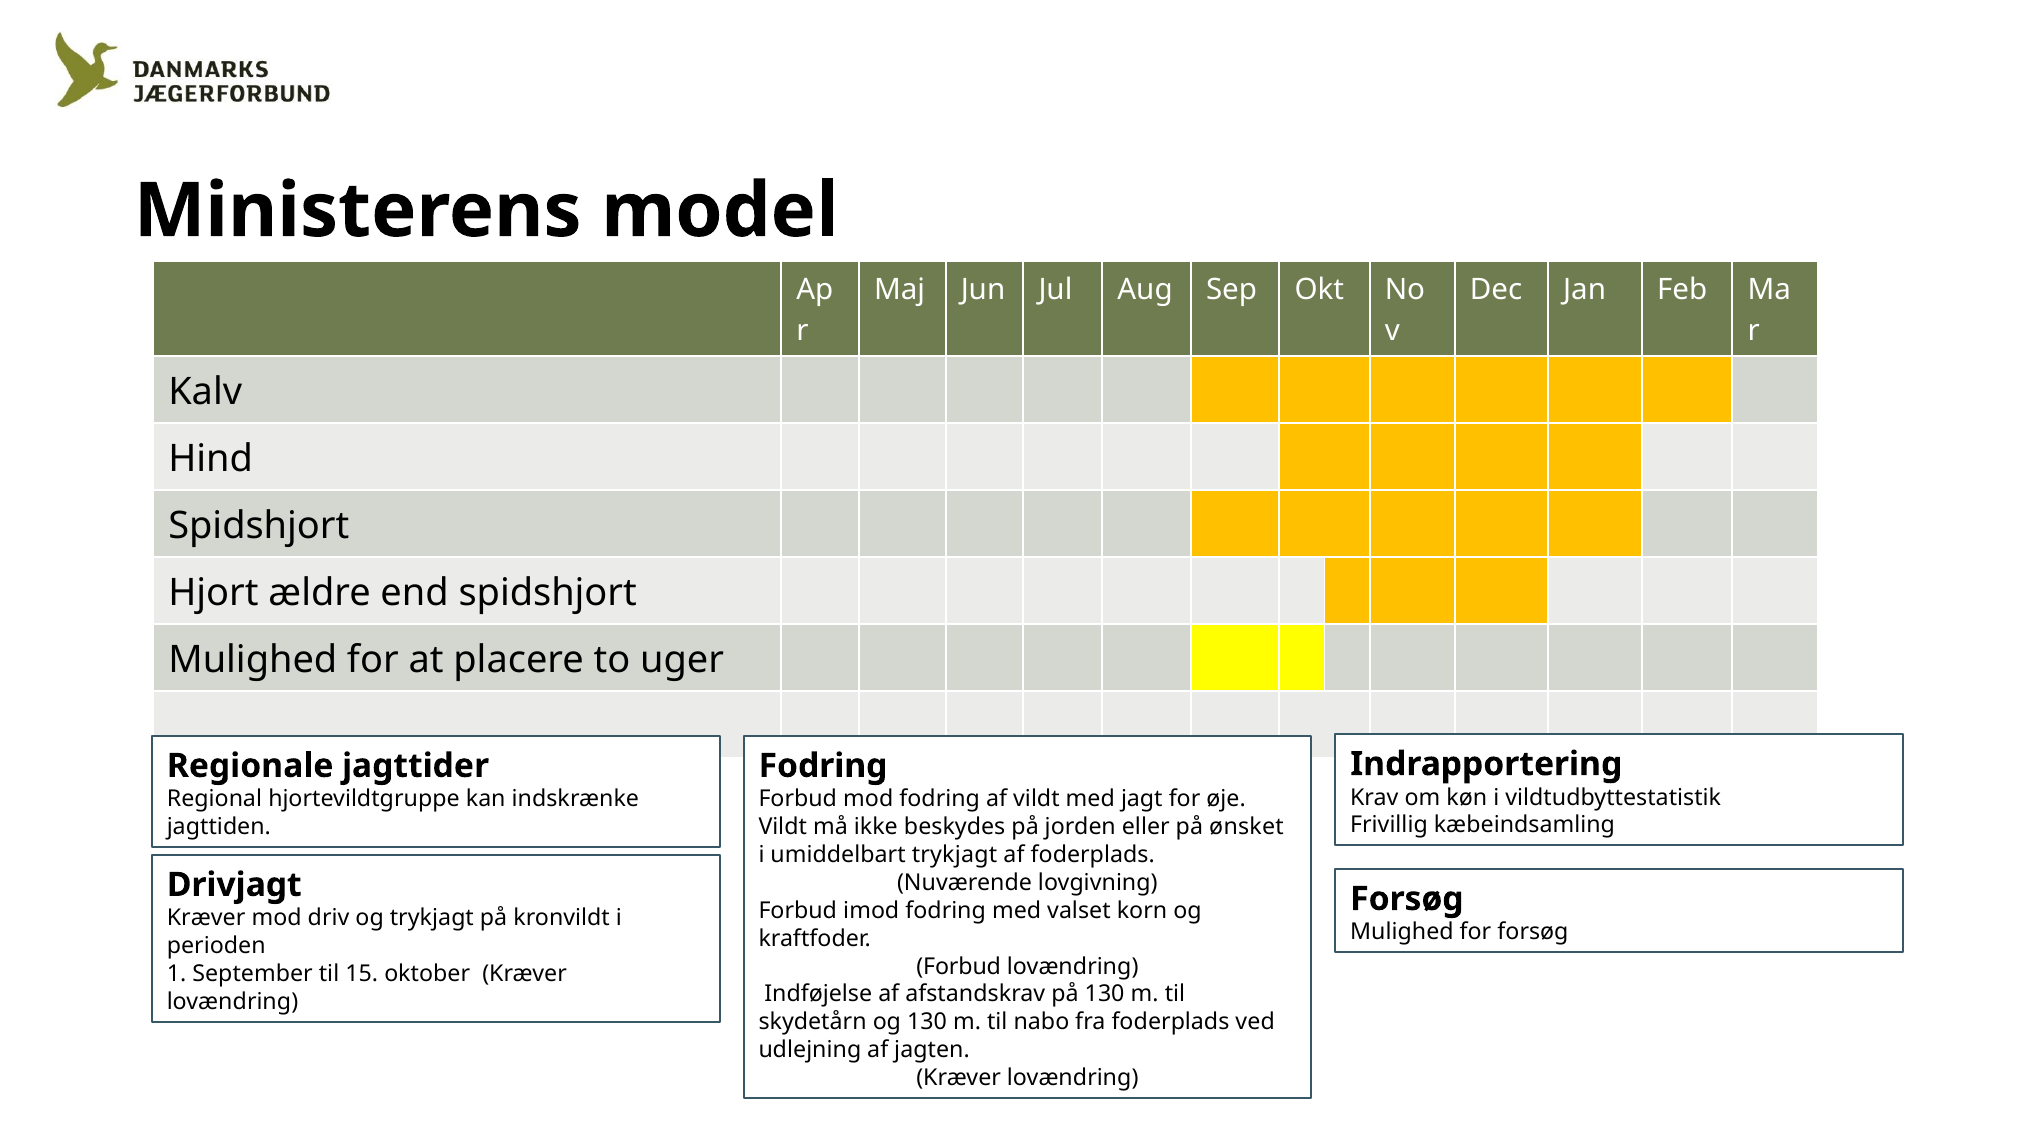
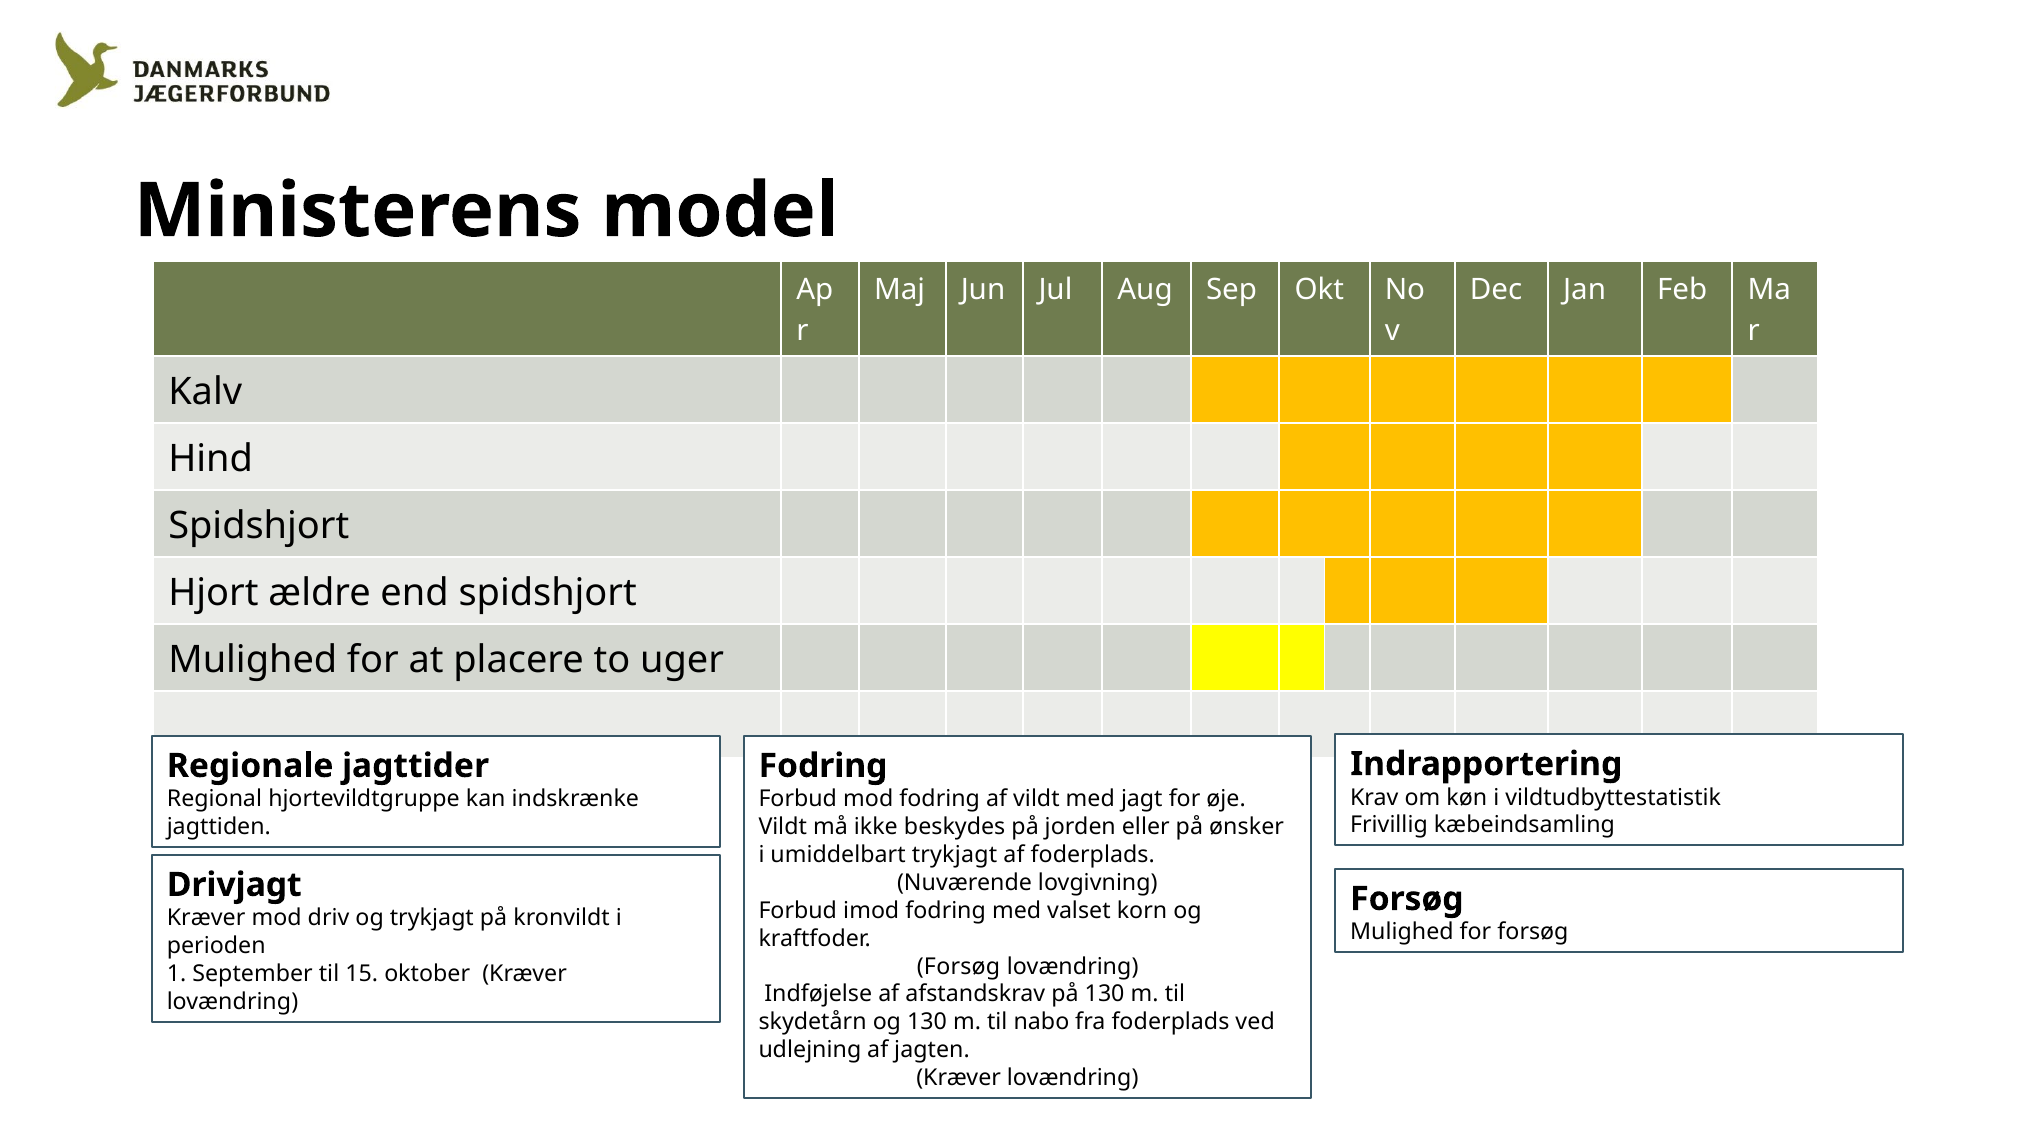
ønsket: ønsket -> ønsker (1247, 827)
Forbud: Forbud -> Forsøg (959, 966)
